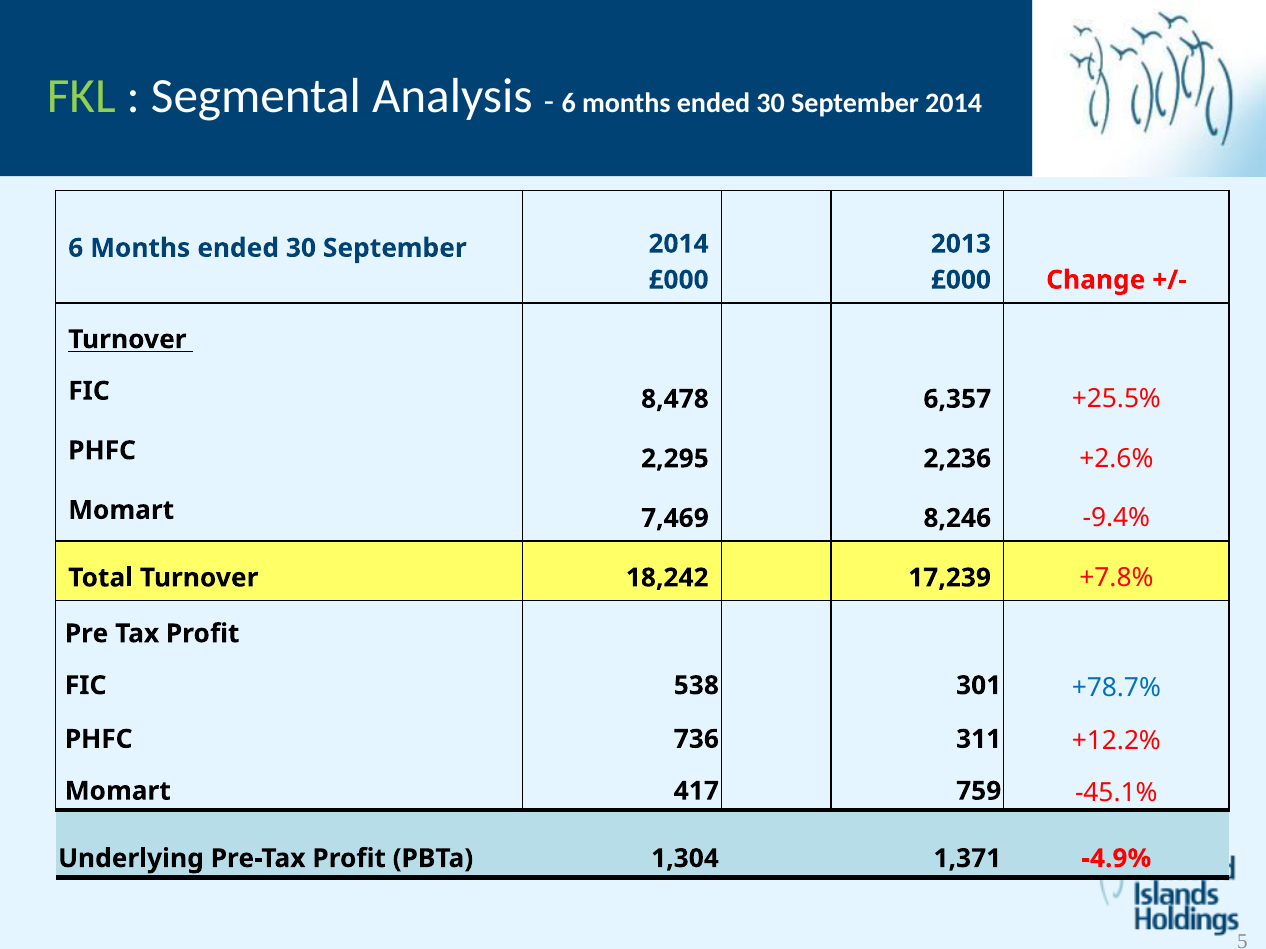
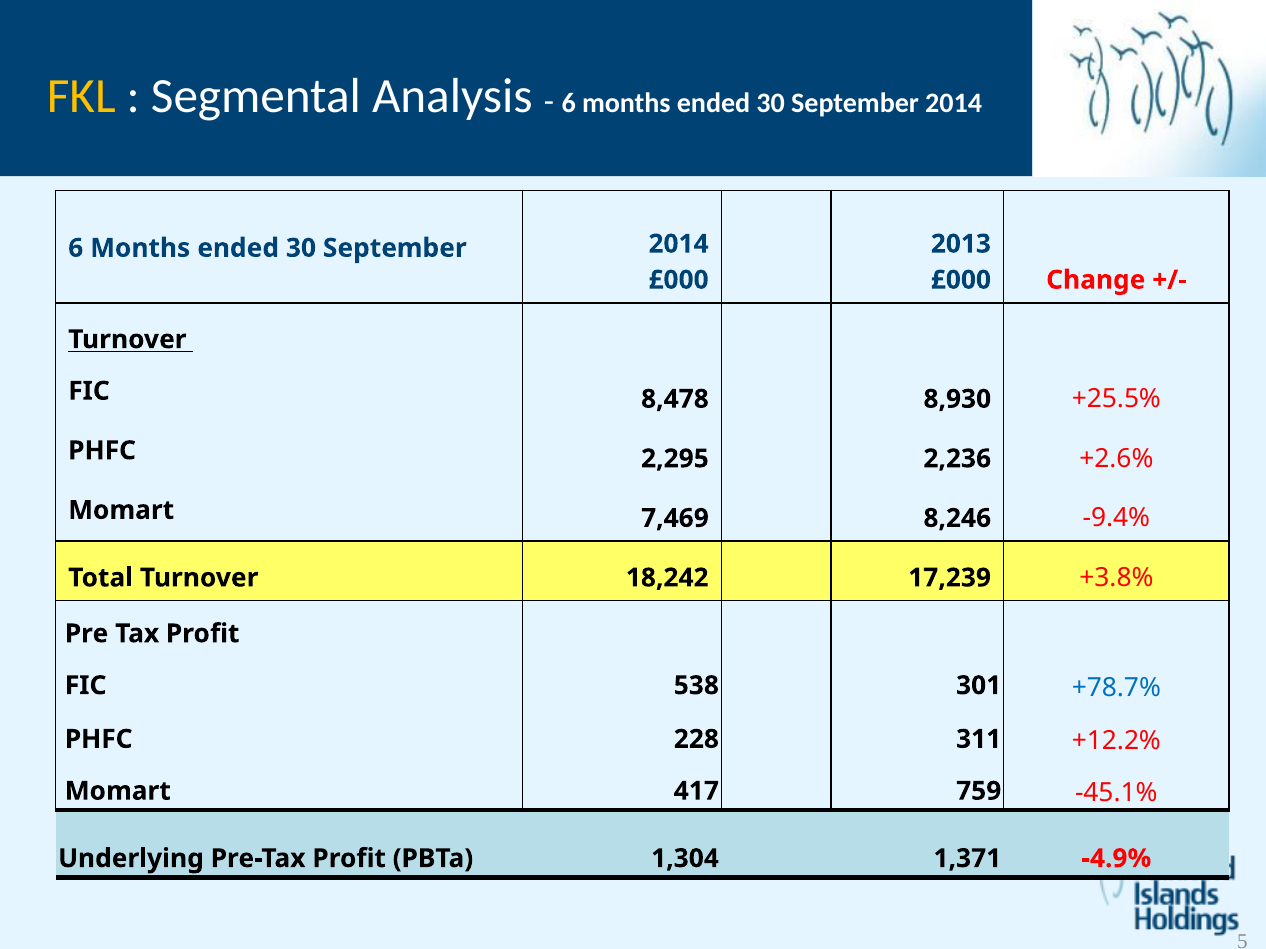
FKL colour: light green -> yellow (81, 97)
6,357: 6,357 -> 8,930 (957, 399)
+7.8%: +7.8% -> +3.8% (1116, 578)
736: 736 -> 228 (696, 739)
